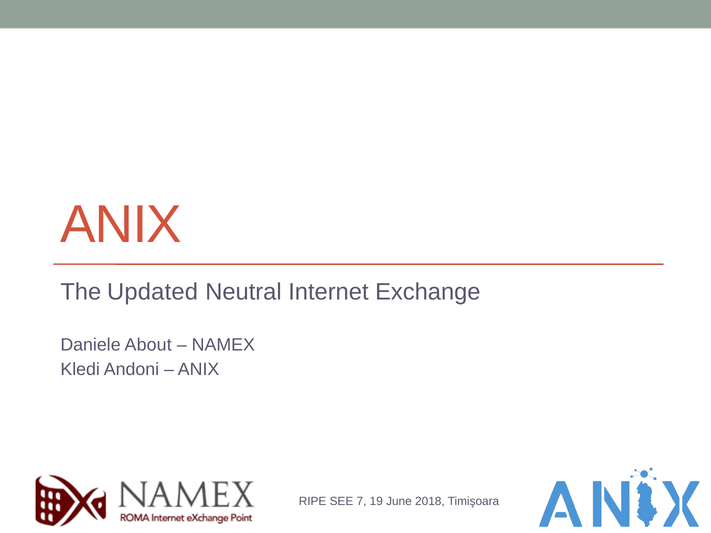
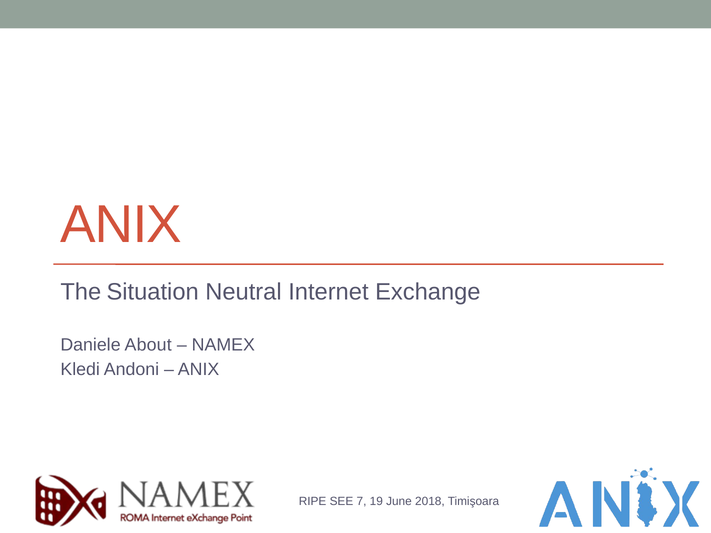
Updated: Updated -> Situation (153, 292)
